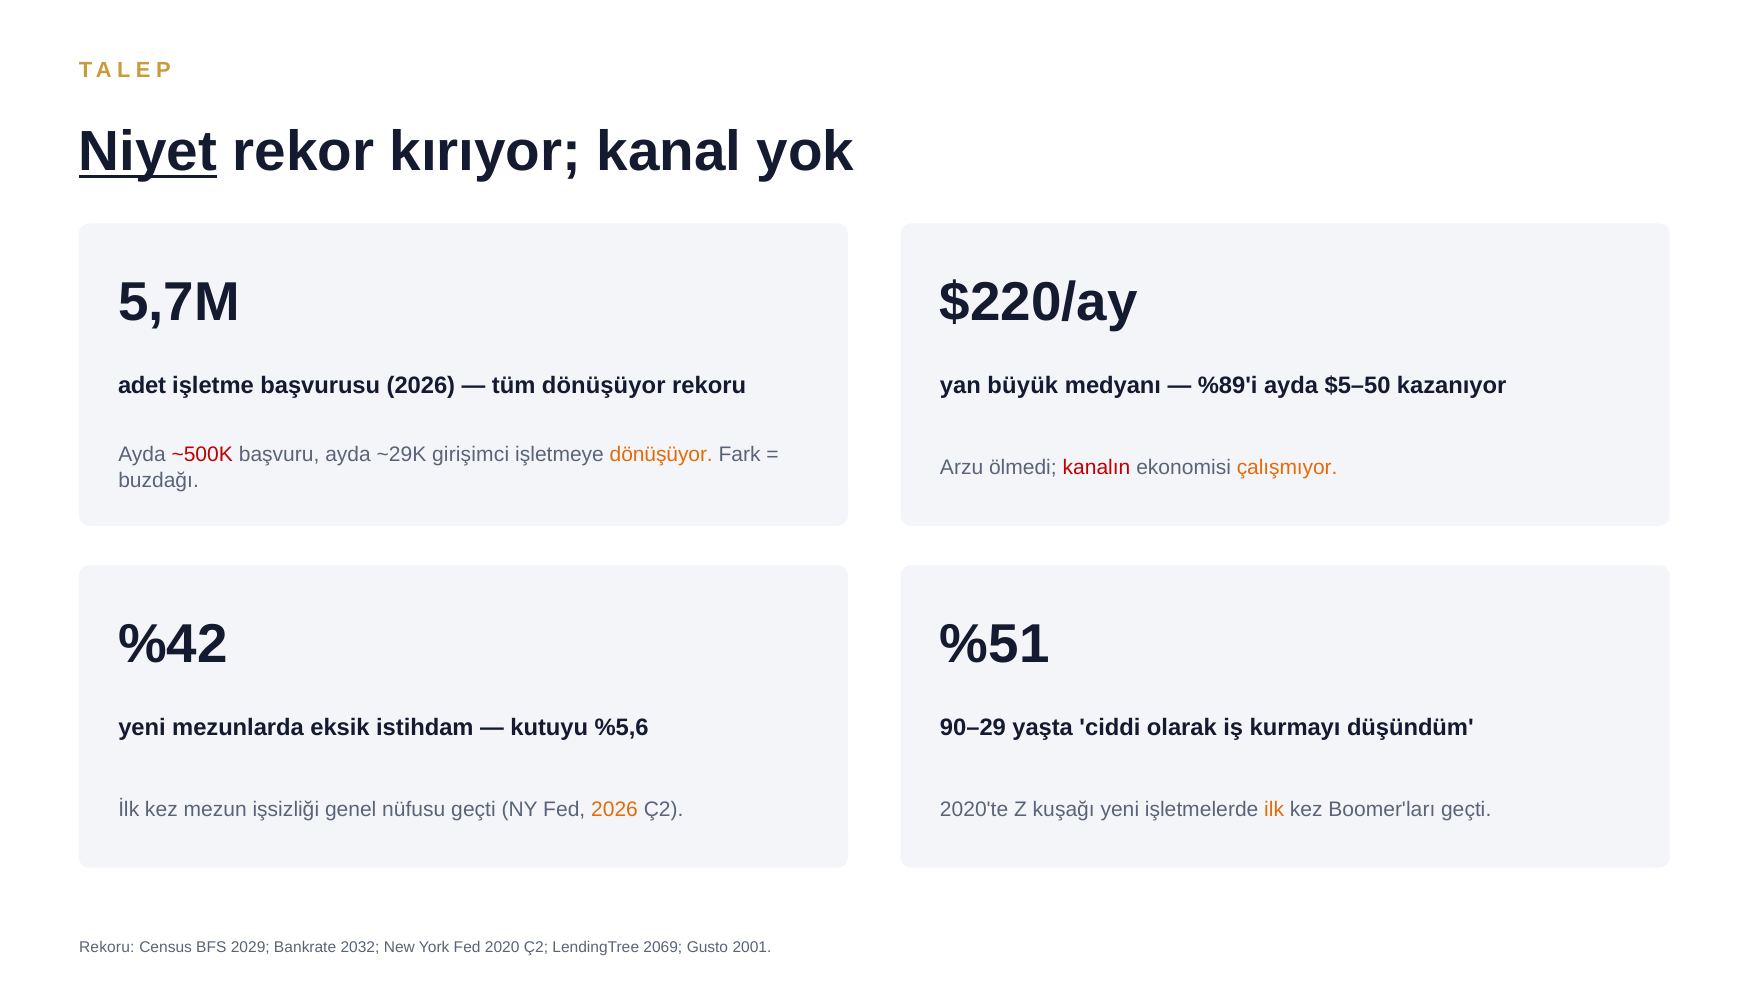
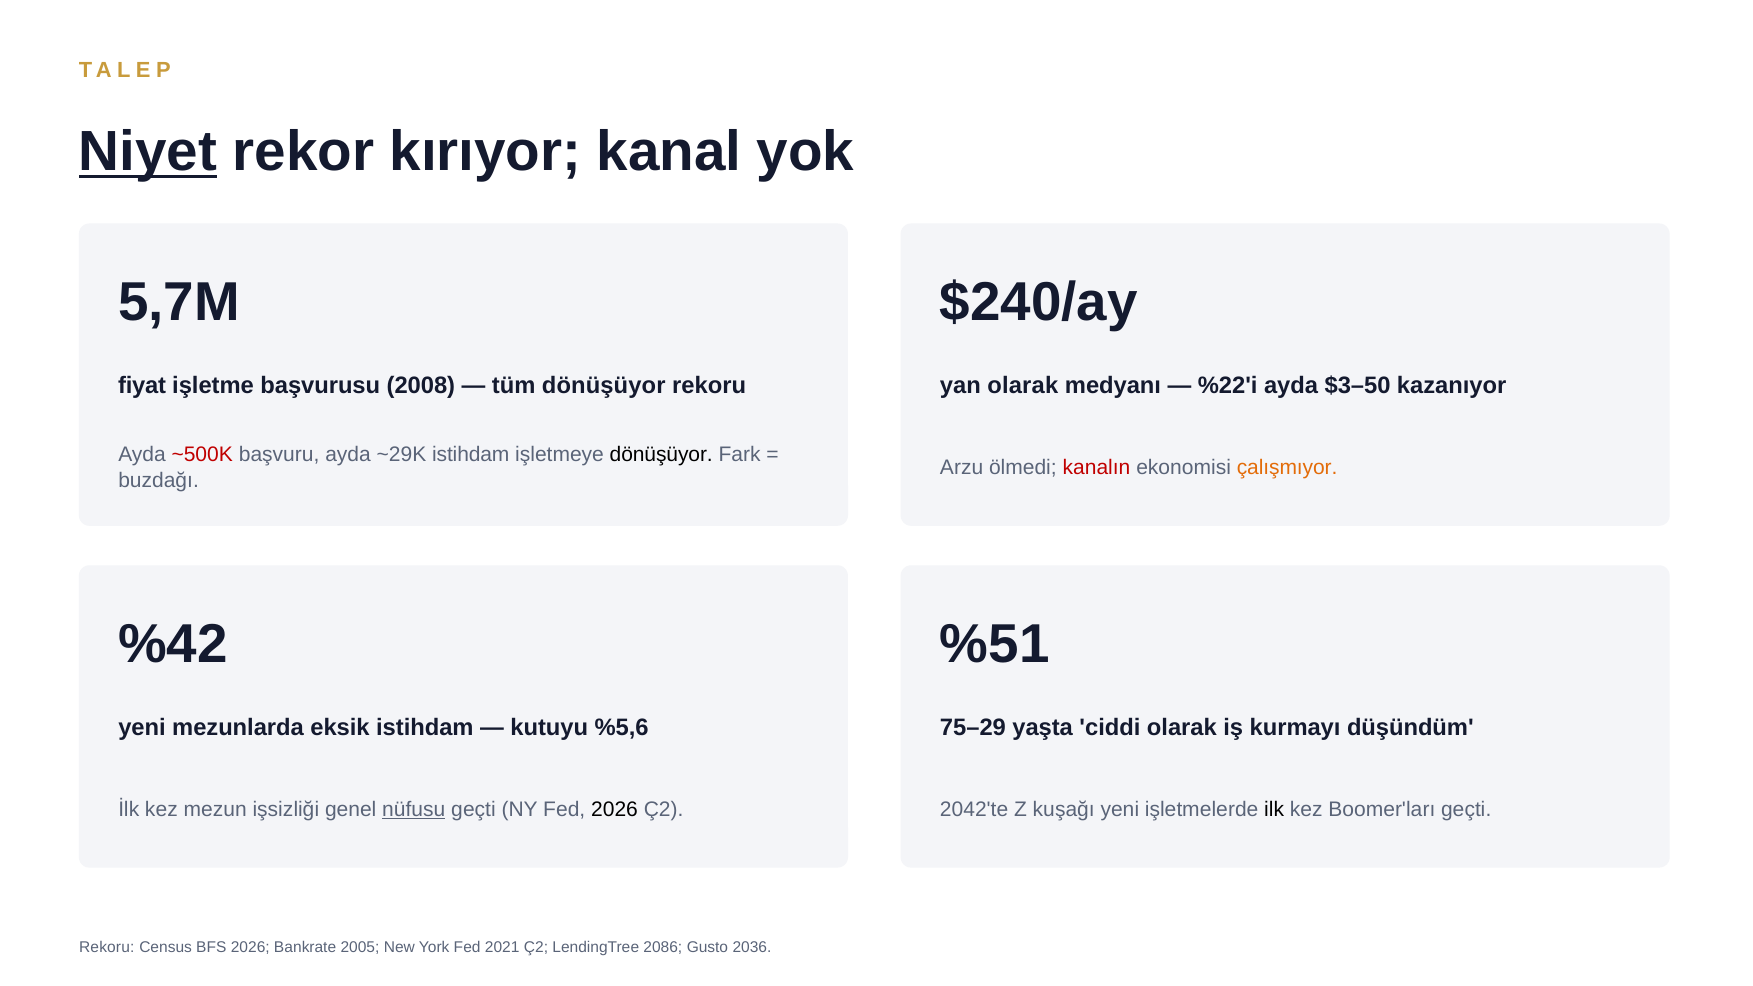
$220/ay: $220/ay -> $240/ay (1039, 302)
adet: adet -> fiyat (142, 385)
başvurusu 2026: 2026 -> 2008 (421, 385)
yan büyük: büyük -> olarak (1023, 385)
%89'i: %89'i -> %22'i (1228, 385)
$5–50: $5–50 -> $3–50 (1358, 385)
~29K girişimci: girişimci -> istihdam (471, 455)
dönüşüyor colour: orange -> black (661, 455)
90–29: 90–29 -> 75–29 (973, 727)
nüfusu underline: none -> present (414, 809)
2026 colour: orange -> black (615, 809)
2020'te: 2020'te -> 2042'te (974, 809)
ilk colour: orange -> black (1274, 809)
BFS 2029: 2029 -> 2026 (250, 948)
2032: 2032 -> 2005 (360, 948)
2020: 2020 -> 2021 (502, 948)
2069: 2069 -> 2086 (663, 948)
2001: 2001 -> 2036 (752, 948)
